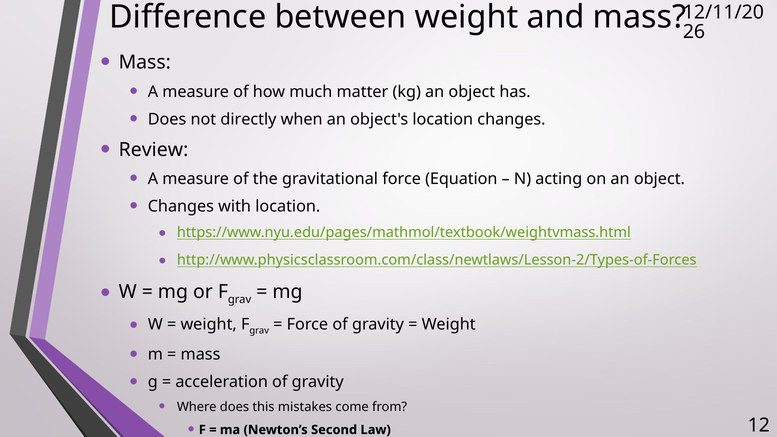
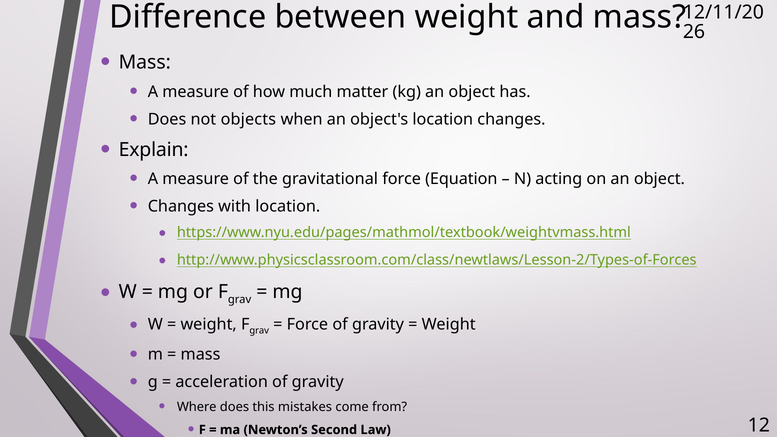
directly: directly -> objects (248, 119)
Review: Review -> Explain (154, 150)
